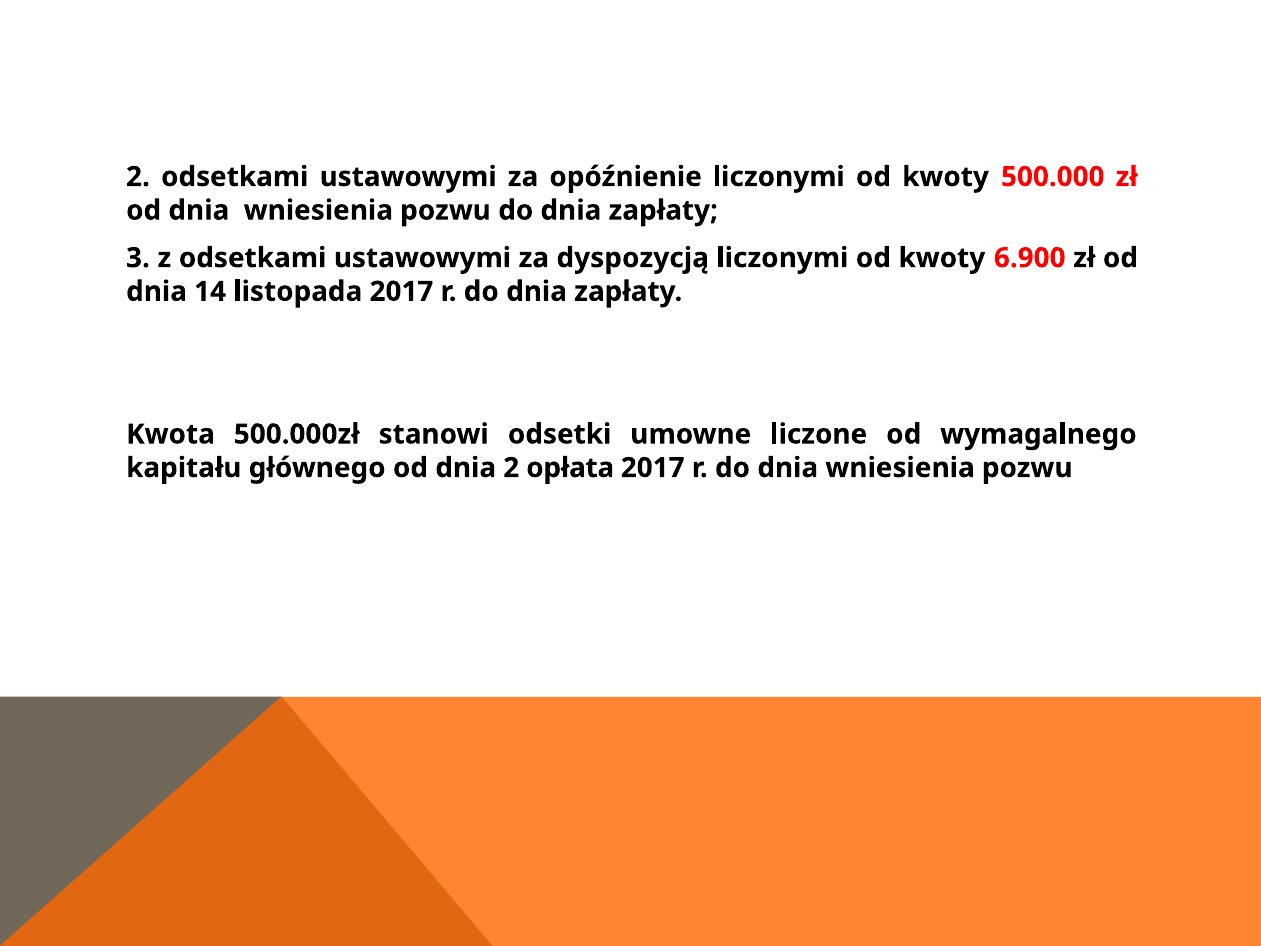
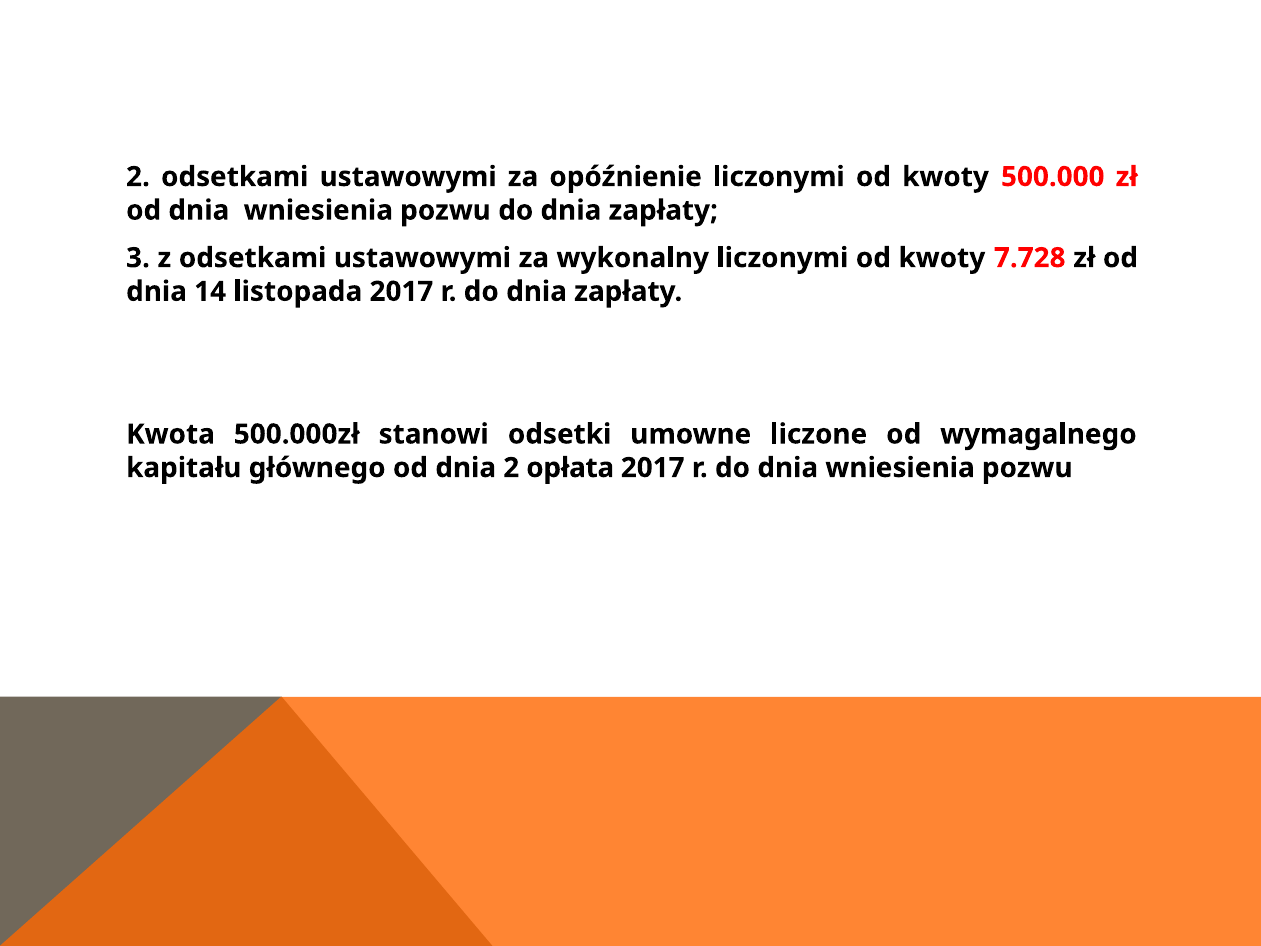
dyspozycją: dyspozycją -> wykonalny (633, 258)
6.900: 6.900 -> 7.728 (1030, 258)
